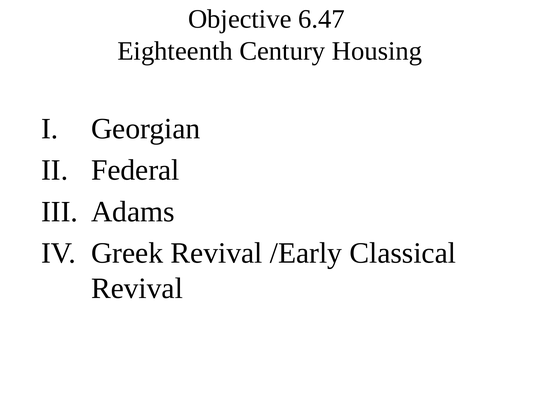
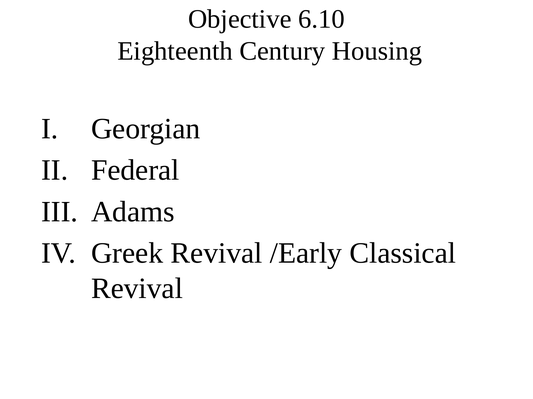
6.47: 6.47 -> 6.10 (322, 19)
